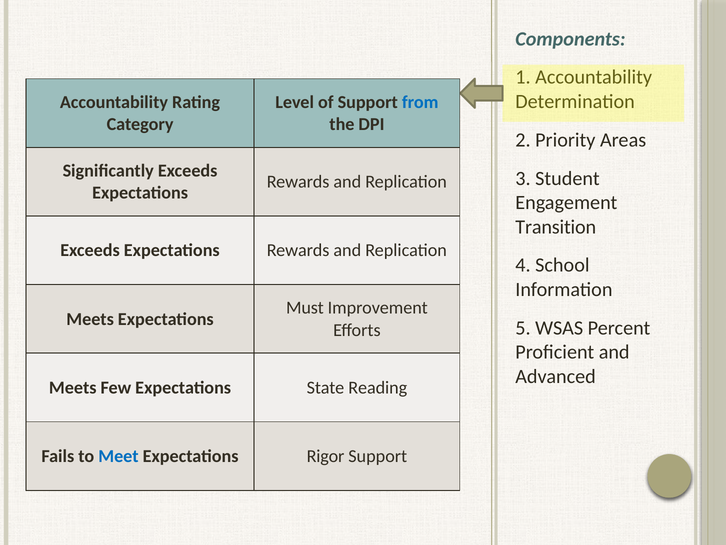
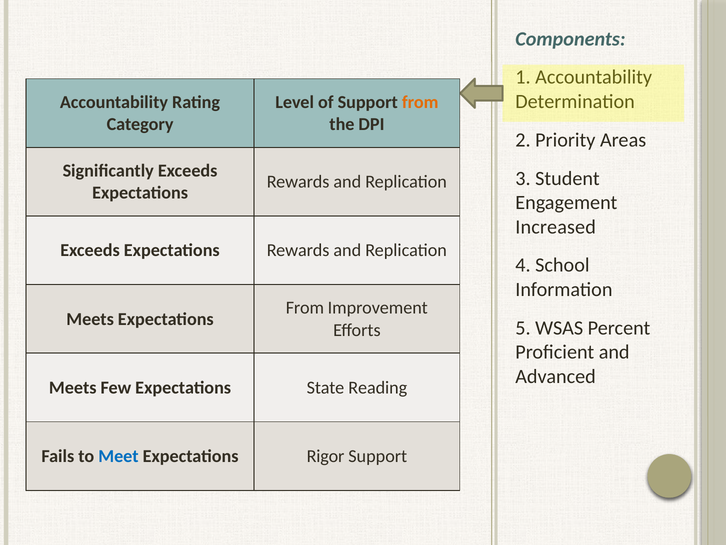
from colour: blue -> orange (420, 102)
Transition: Transition -> Increased (556, 227)
Must: Must -> From (305, 308)
